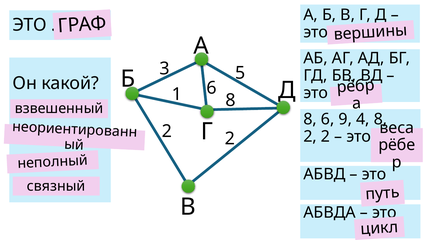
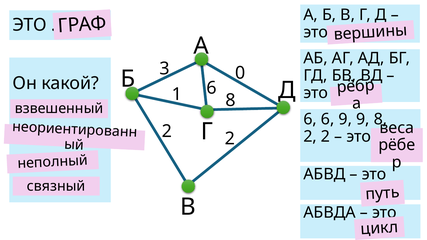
5: 5 -> 0 (240, 73)
8: 8 -> 6 (310, 119)
9 4: 4 -> 9 (363, 119)
